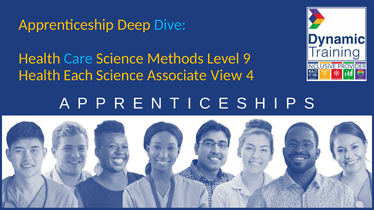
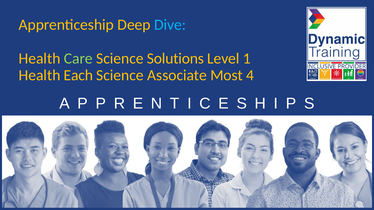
Care colour: light blue -> light green (78, 58)
Methods: Methods -> Solutions (175, 58)
9: 9 -> 1 (247, 58)
View: View -> Most (227, 75)
